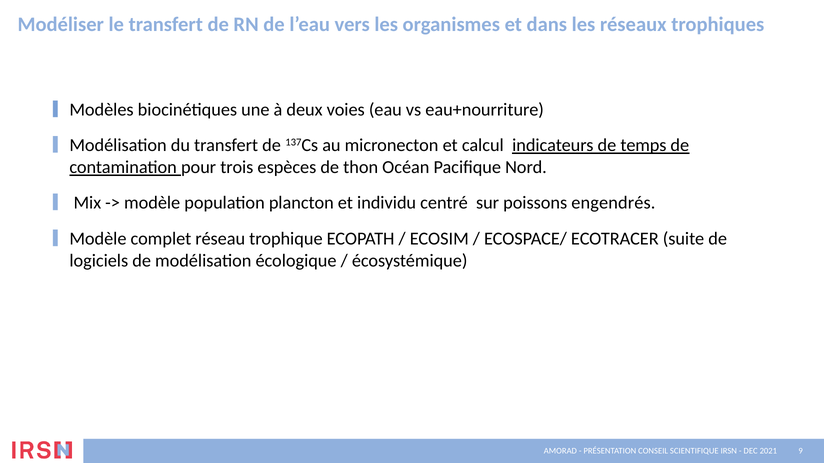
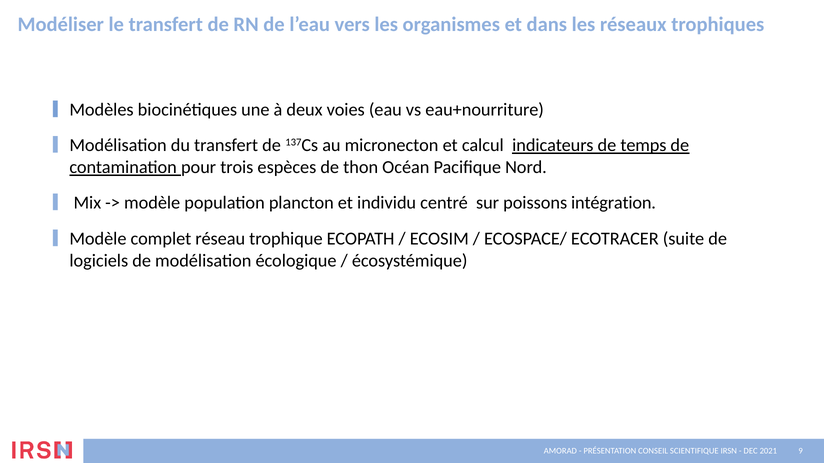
engendrés: engendrés -> intégration (614, 203)
